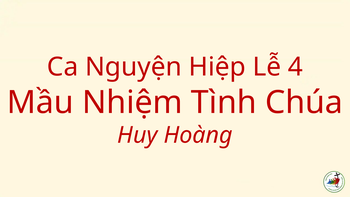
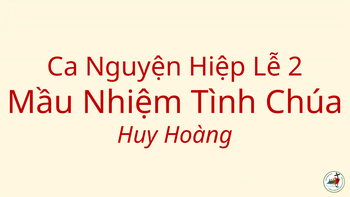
4: 4 -> 2 (295, 67)
